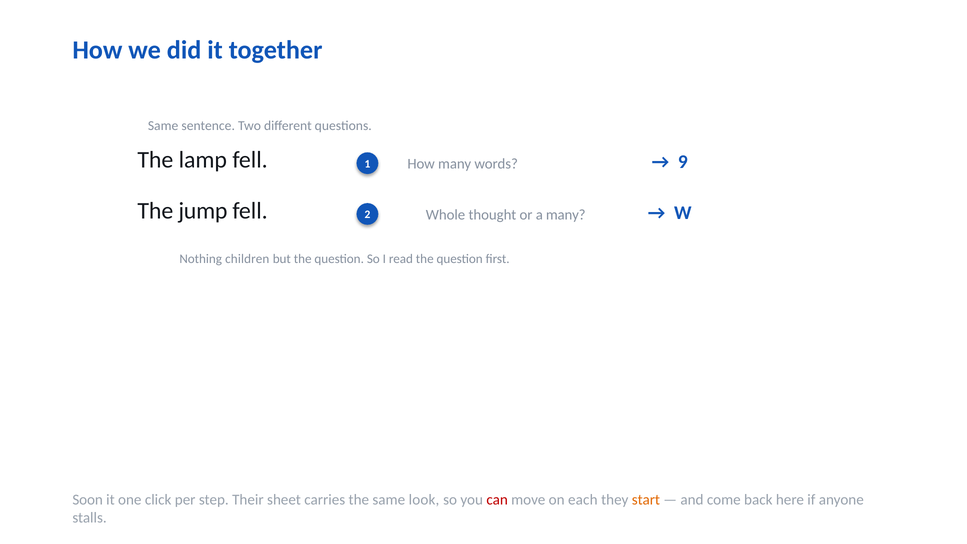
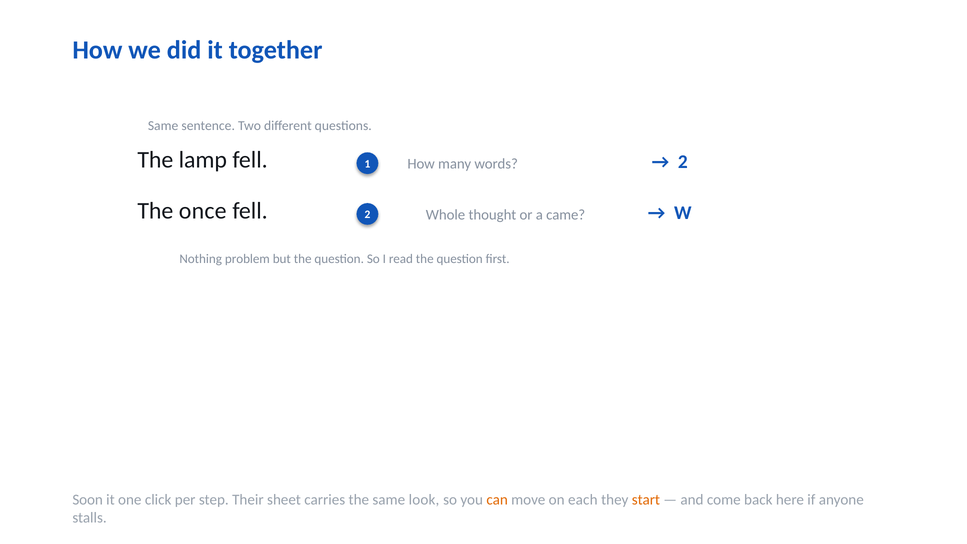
9: 9 -> 2 (683, 162)
jump: jump -> once (203, 211)
a many: many -> came (566, 215)
children: children -> problem (247, 259)
can colour: red -> orange (497, 500)
